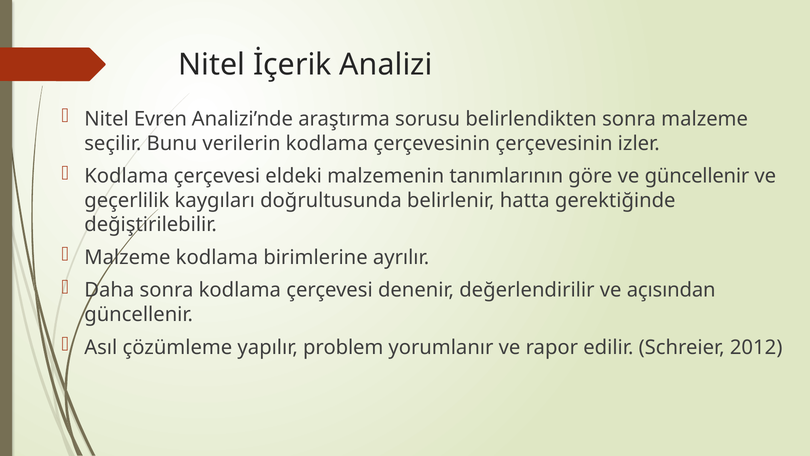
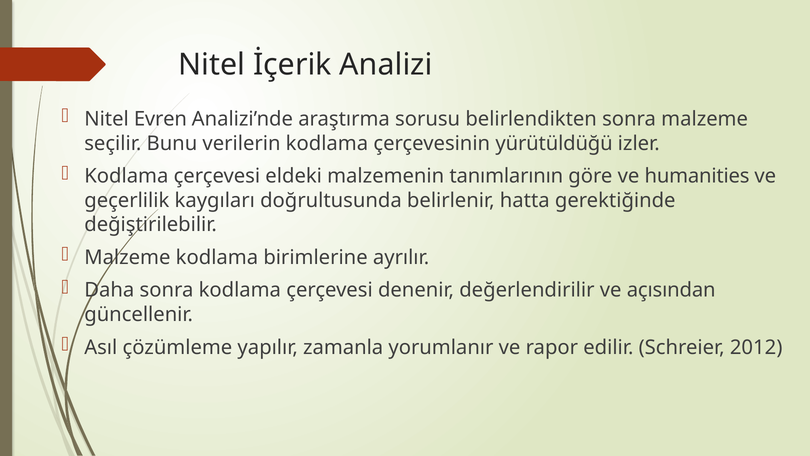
çerçevesinin çerçevesinin: çerçevesinin -> yürütüldüğü (554, 143)
ve güncellenir: güncellenir -> humanities (697, 176)
problem: problem -> zamanla (343, 347)
